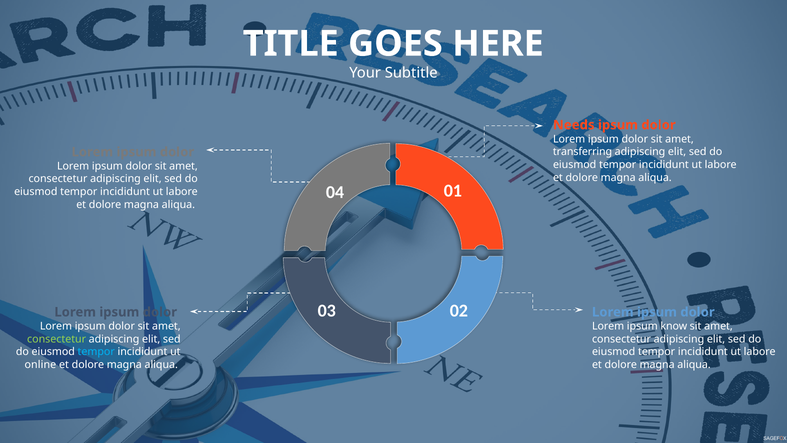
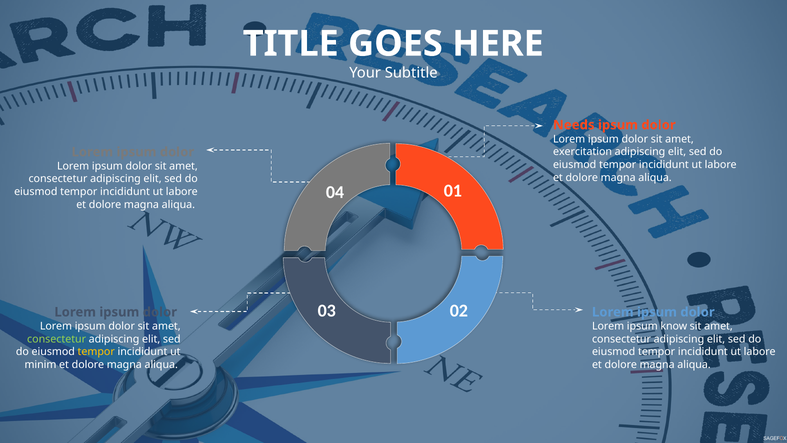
transferring: transferring -> exercitation (583, 152)
tempor colour: light blue -> yellow (96, 352)
online: online -> minim (40, 364)
